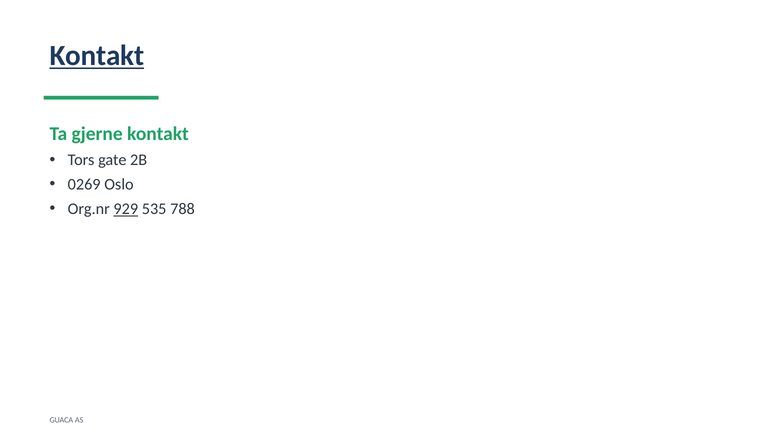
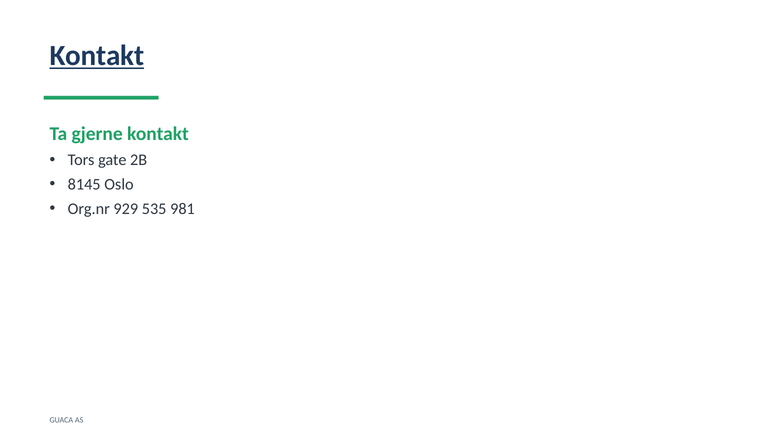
0269: 0269 -> 8145 (84, 184)
929 underline: present -> none (126, 209)
788: 788 -> 981 (182, 209)
